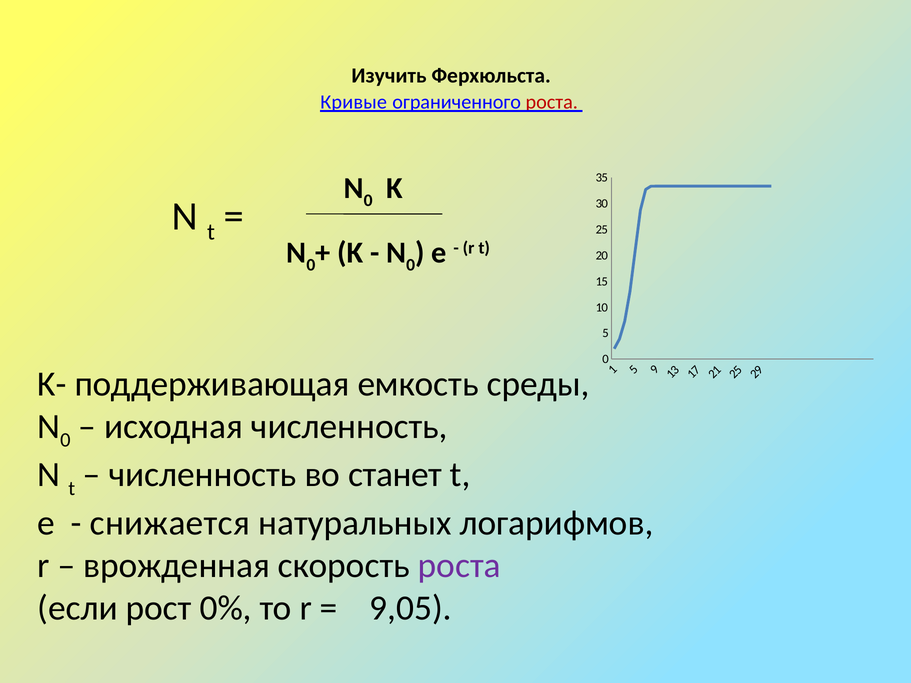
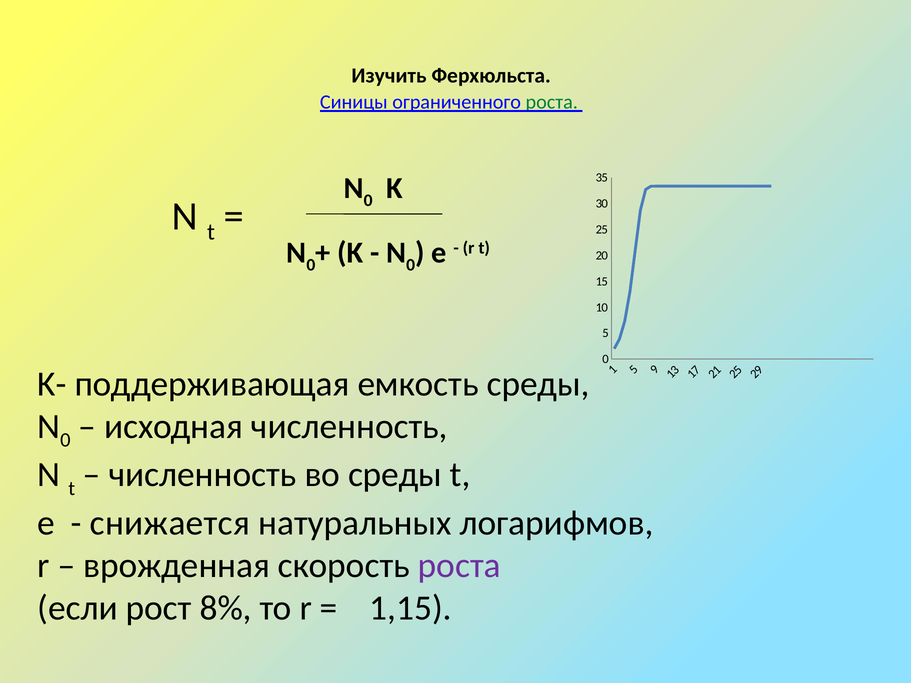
Кривые: Кривые -> Синицы (354, 102)
роста colour: red -> green (552, 102)
во станет: станет -> среды (395, 475)
0%: 0% -> 8% (226, 608)
9,05: 9,05 -> 1,15 (411, 608)
